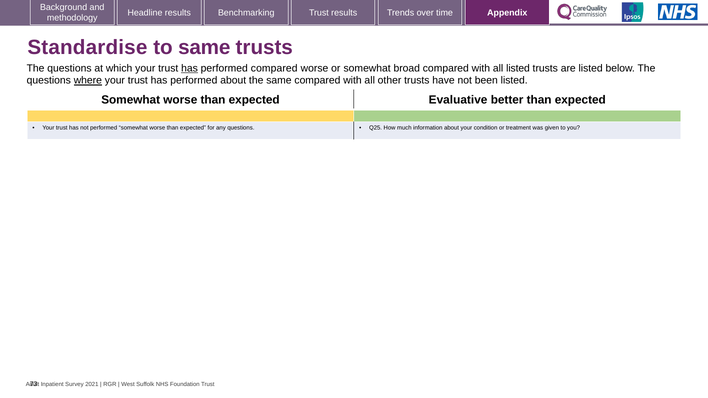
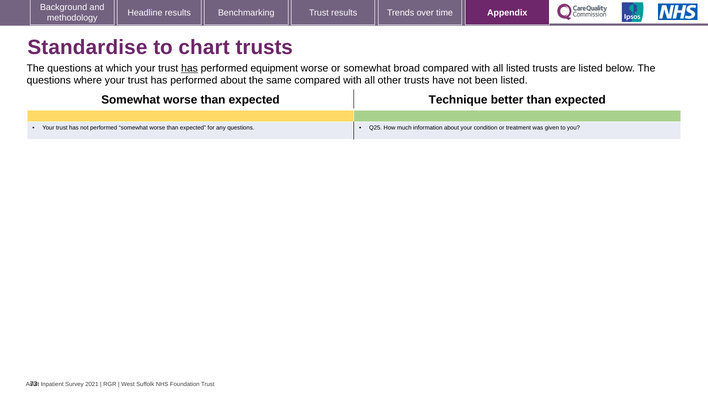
to same: same -> chart (204, 48)
performed compared: compared -> equipment (274, 68)
where underline: present -> none (88, 81)
Evaluative: Evaluative -> Technique (458, 100)
